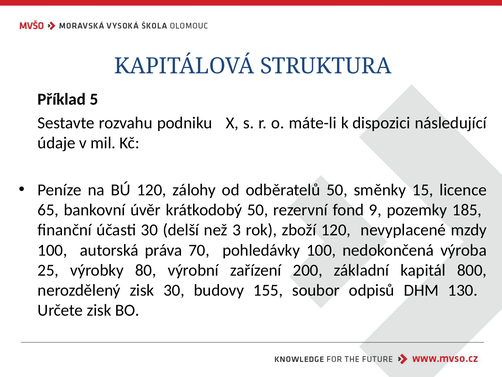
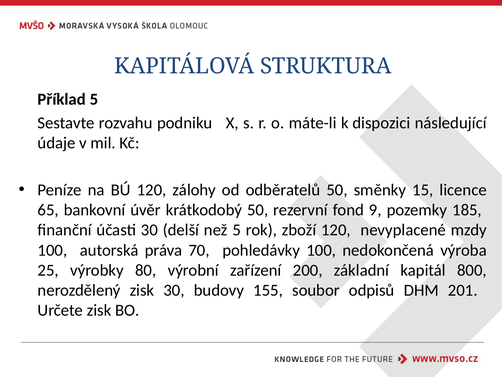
než 3: 3 -> 5 (237, 230)
130: 130 -> 201 (463, 290)
